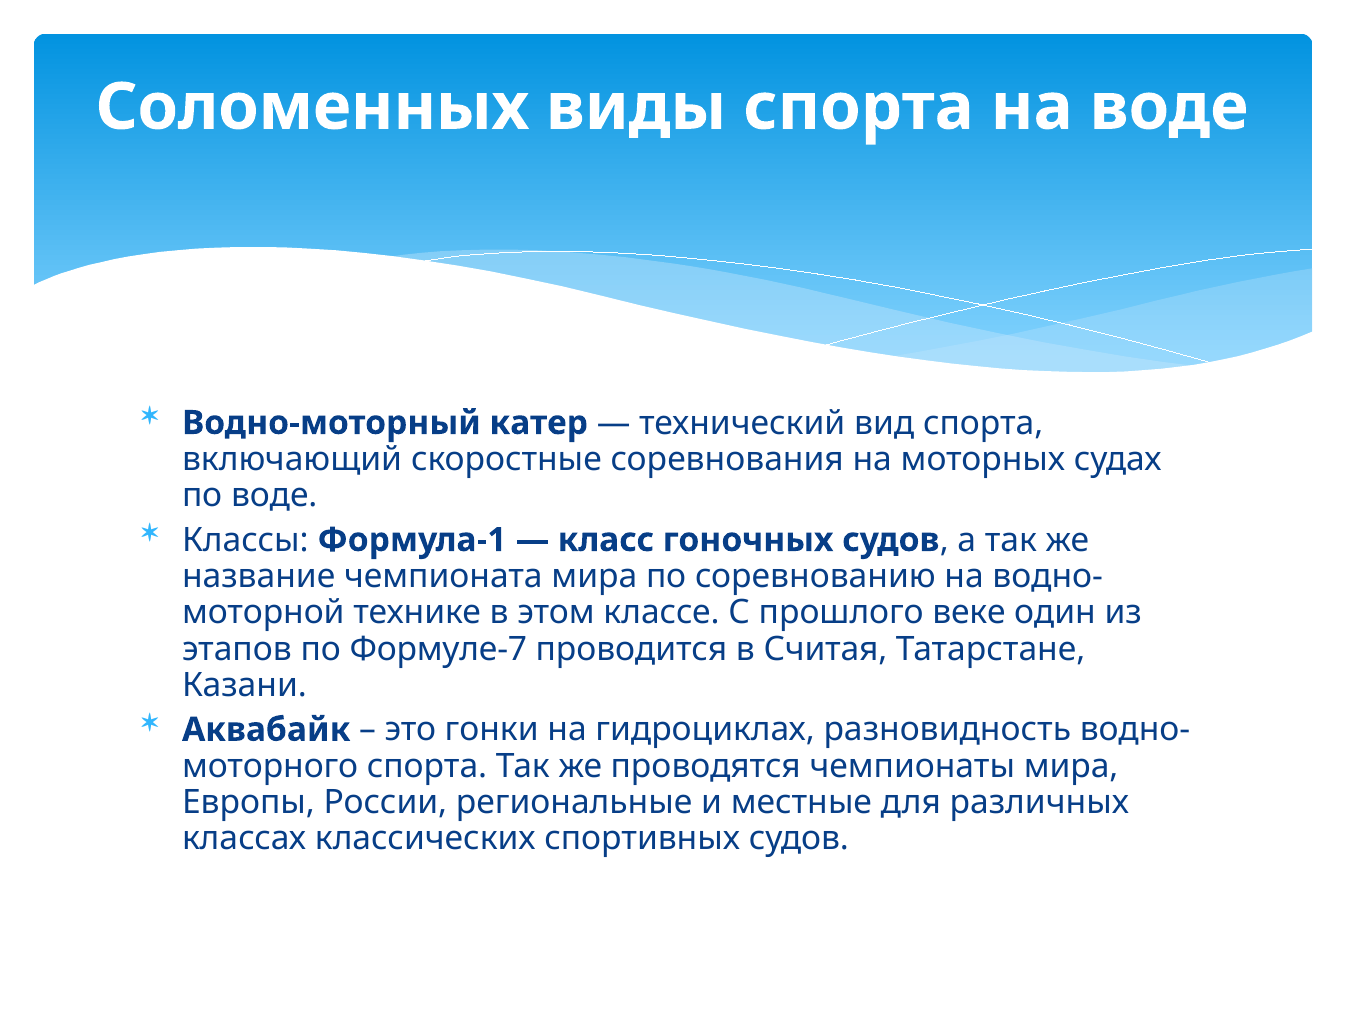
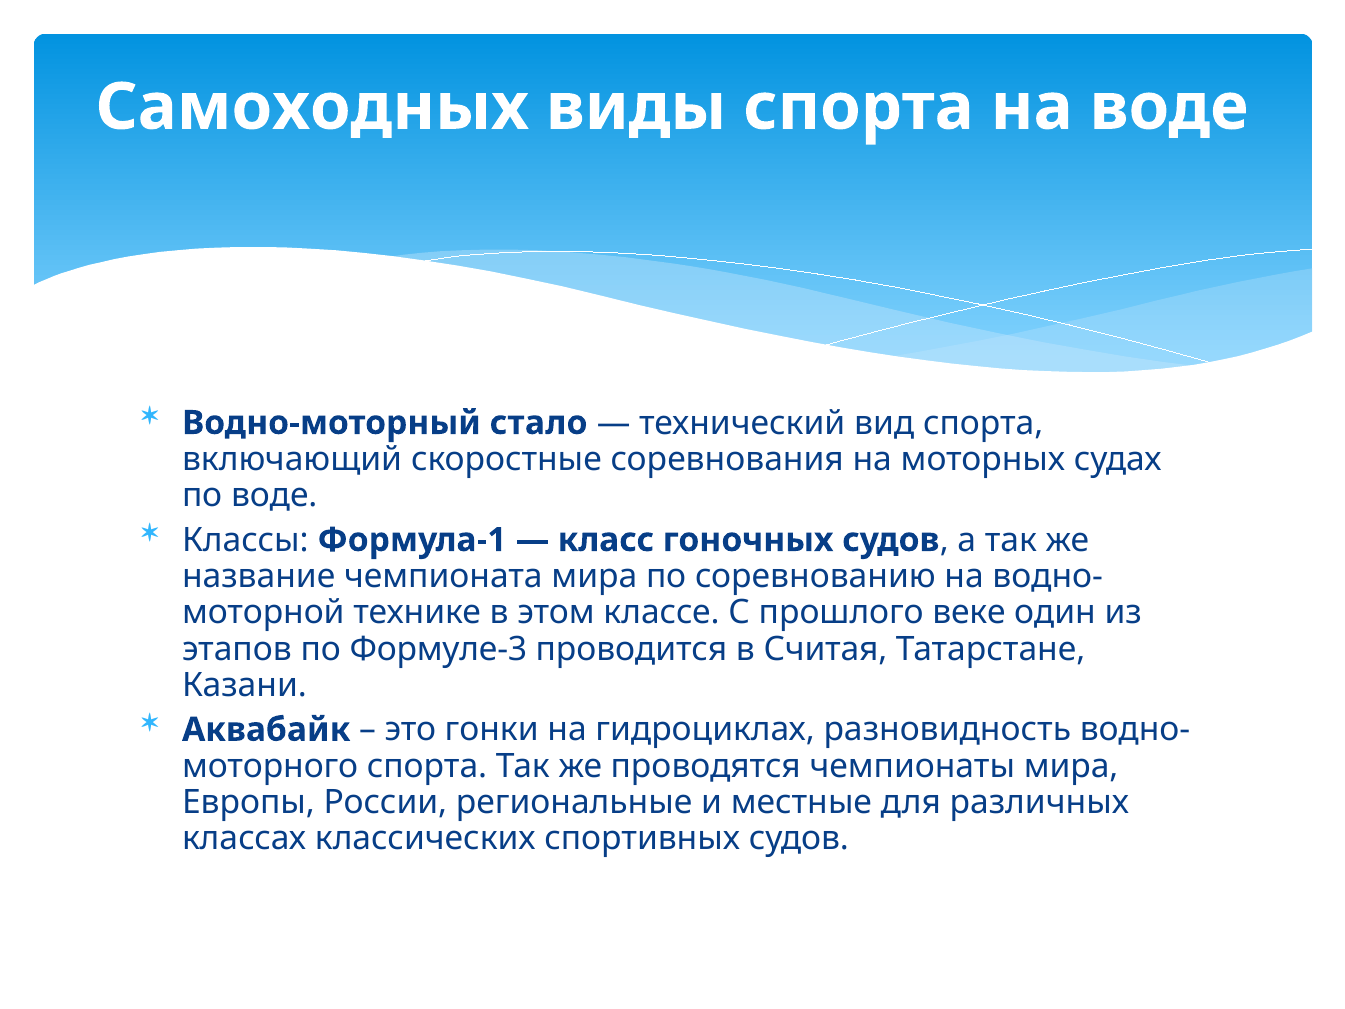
Соломенных: Соломенных -> Самоходных (312, 107)
катер: катер -> стало (539, 423)
Формуле-7: Формуле-7 -> Формуле-3 (438, 649)
